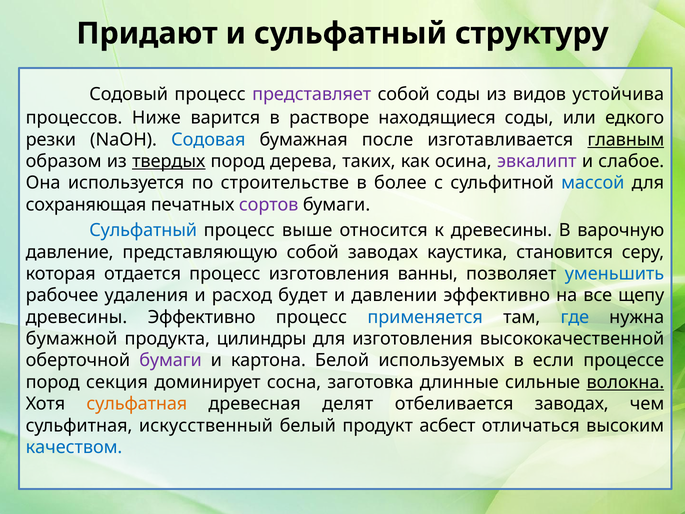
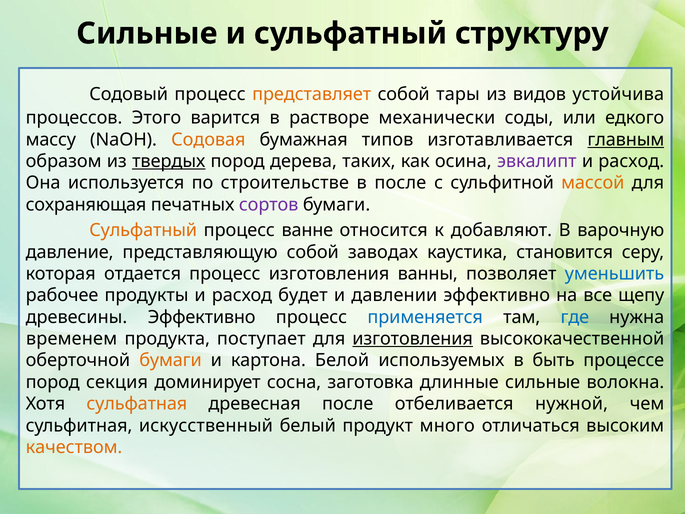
Придают: Придают -> Сильные (147, 33)
представляет colour: purple -> orange (312, 94)
собой соды: соды -> тары (458, 94)
Ниже: Ниже -> Этого (156, 118)
находящиеся: находящиеся -> механически (437, 118)
резки: резки -> массу (51, 140)
Содовая colour: blue -> orange (208, 140)
после: после -> типов (388, 140)
слабое: слабое -> расход (631, 161)
в более: более -> после (400, 183)
массой colour: blue -> orange (593, 183)
Сульфатный colour: blue -> orange (143, 230)
выше: выше -> ванне (307, 230)
к древесины: древесины -> добавляют (501, 230)
удаления: удаления -> продукты (146, 295)
бумажной: бумажной -> временем (72, 339)
цилиндры: цилиндры -> поступает (261, 339)
изготовления underline: none -> present (413, 339)
бумаги colour: purple -> orange (171, 360)
если: если -> быть (554, 360)
волокна underline: present -> none (625, 382)
древесная делят: делят -> после (348, 404)
отбеливается заводах: заводах -> нужной (572, 404)
асбест: асбест -> много (447, 425)
качеством colour: blue -> orange (74, 447)
